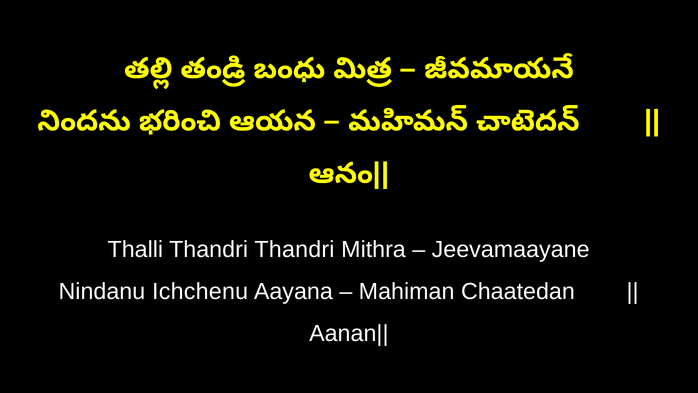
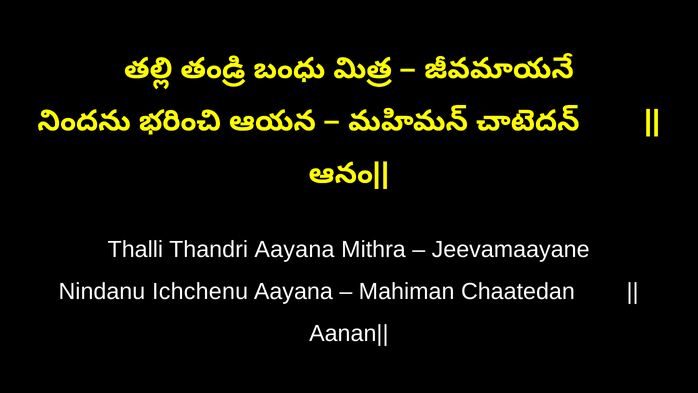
Thandri Thandri: Thandri -> Aayana (294, 249)
